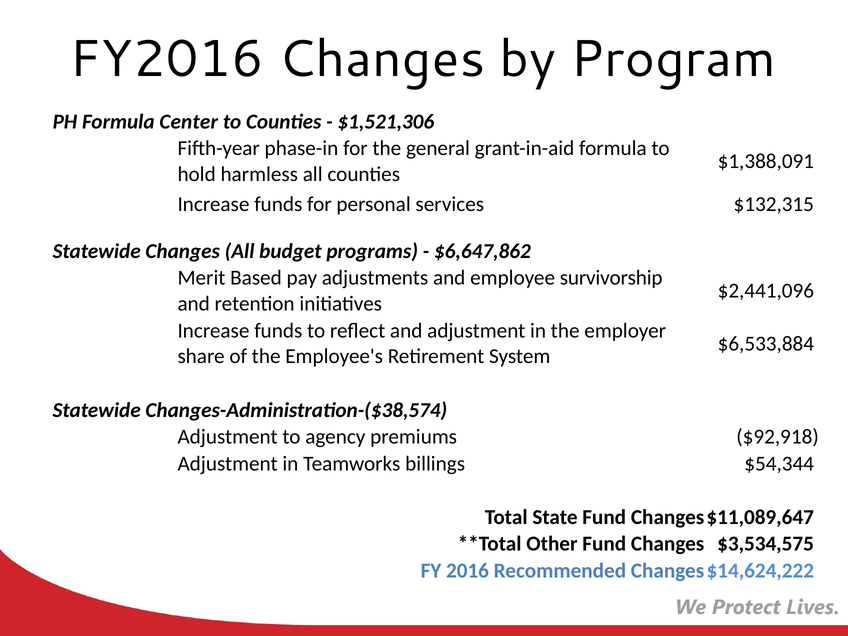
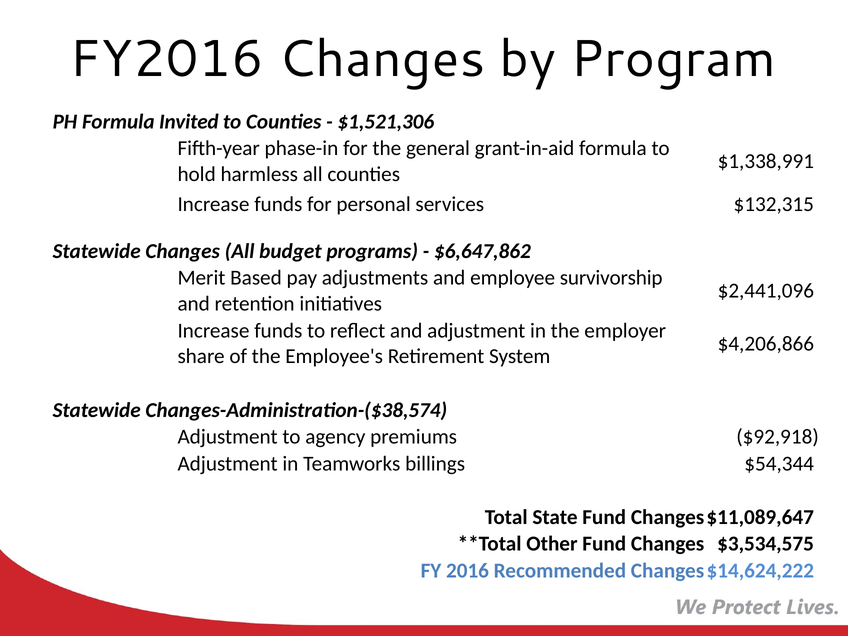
Center: Center -> Invited (189, 122)
$1,388,091: $1,388,091 -> $1,338,991 (766, 161)
$6,533,884: $6,533,884 -> $4,206,866 (766, 344)
